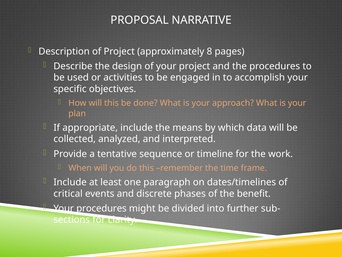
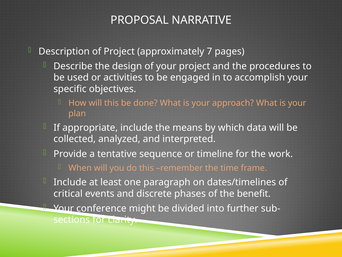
8: 8 -> 7 (209, 51)
Your procedures: procedures -> conference (101, 208)
